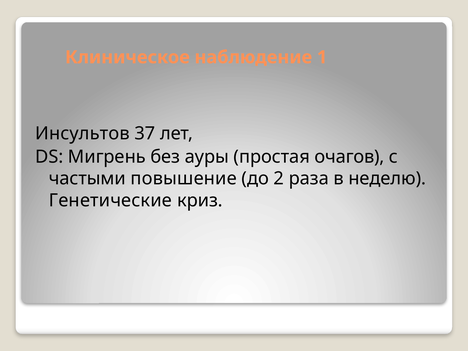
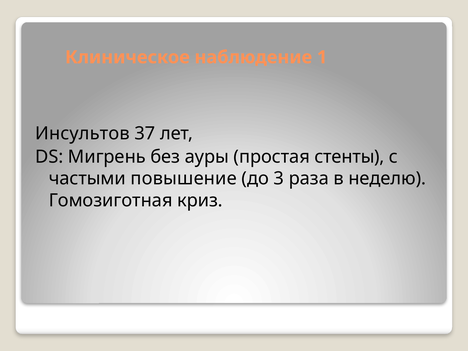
очагов: очагов -> стенты (349, 157)
2: 2 -> 3 (279, 179)
Генетические: Генетические -> Гомозиготная (111, 200)
